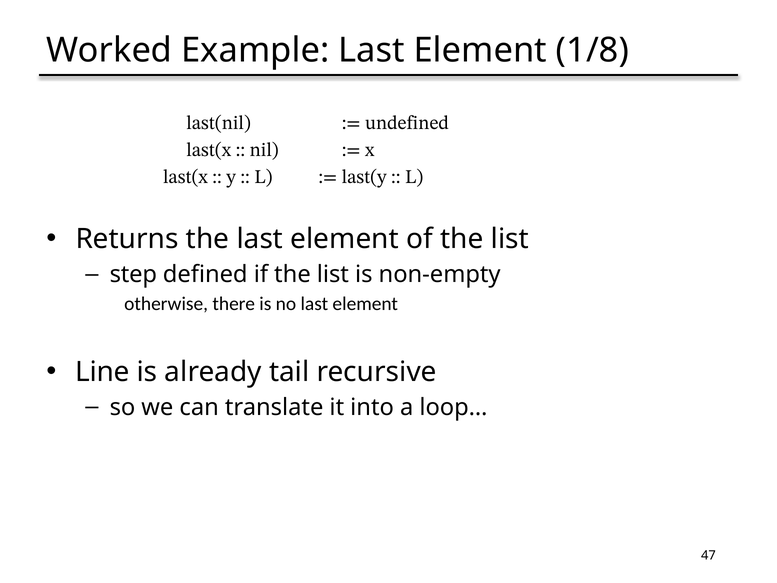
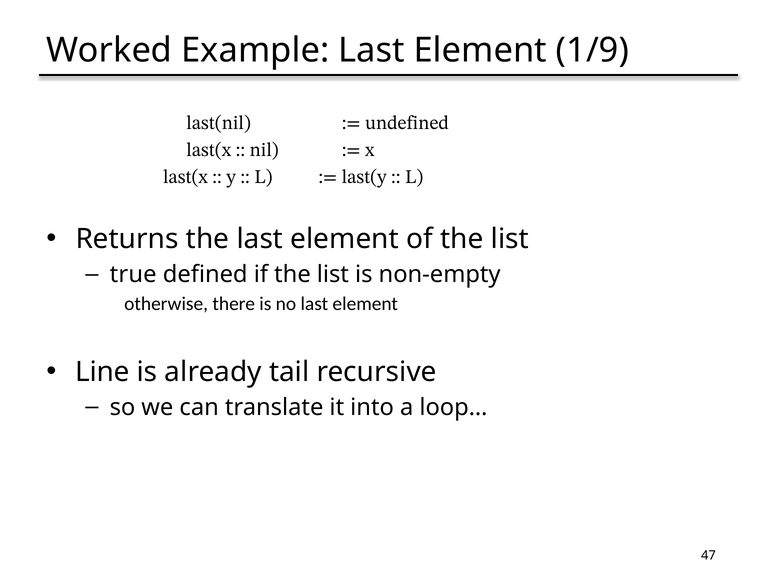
1/8: 1/8 -> 1/9 (592, 50)
step: step -> true (133, 274)
